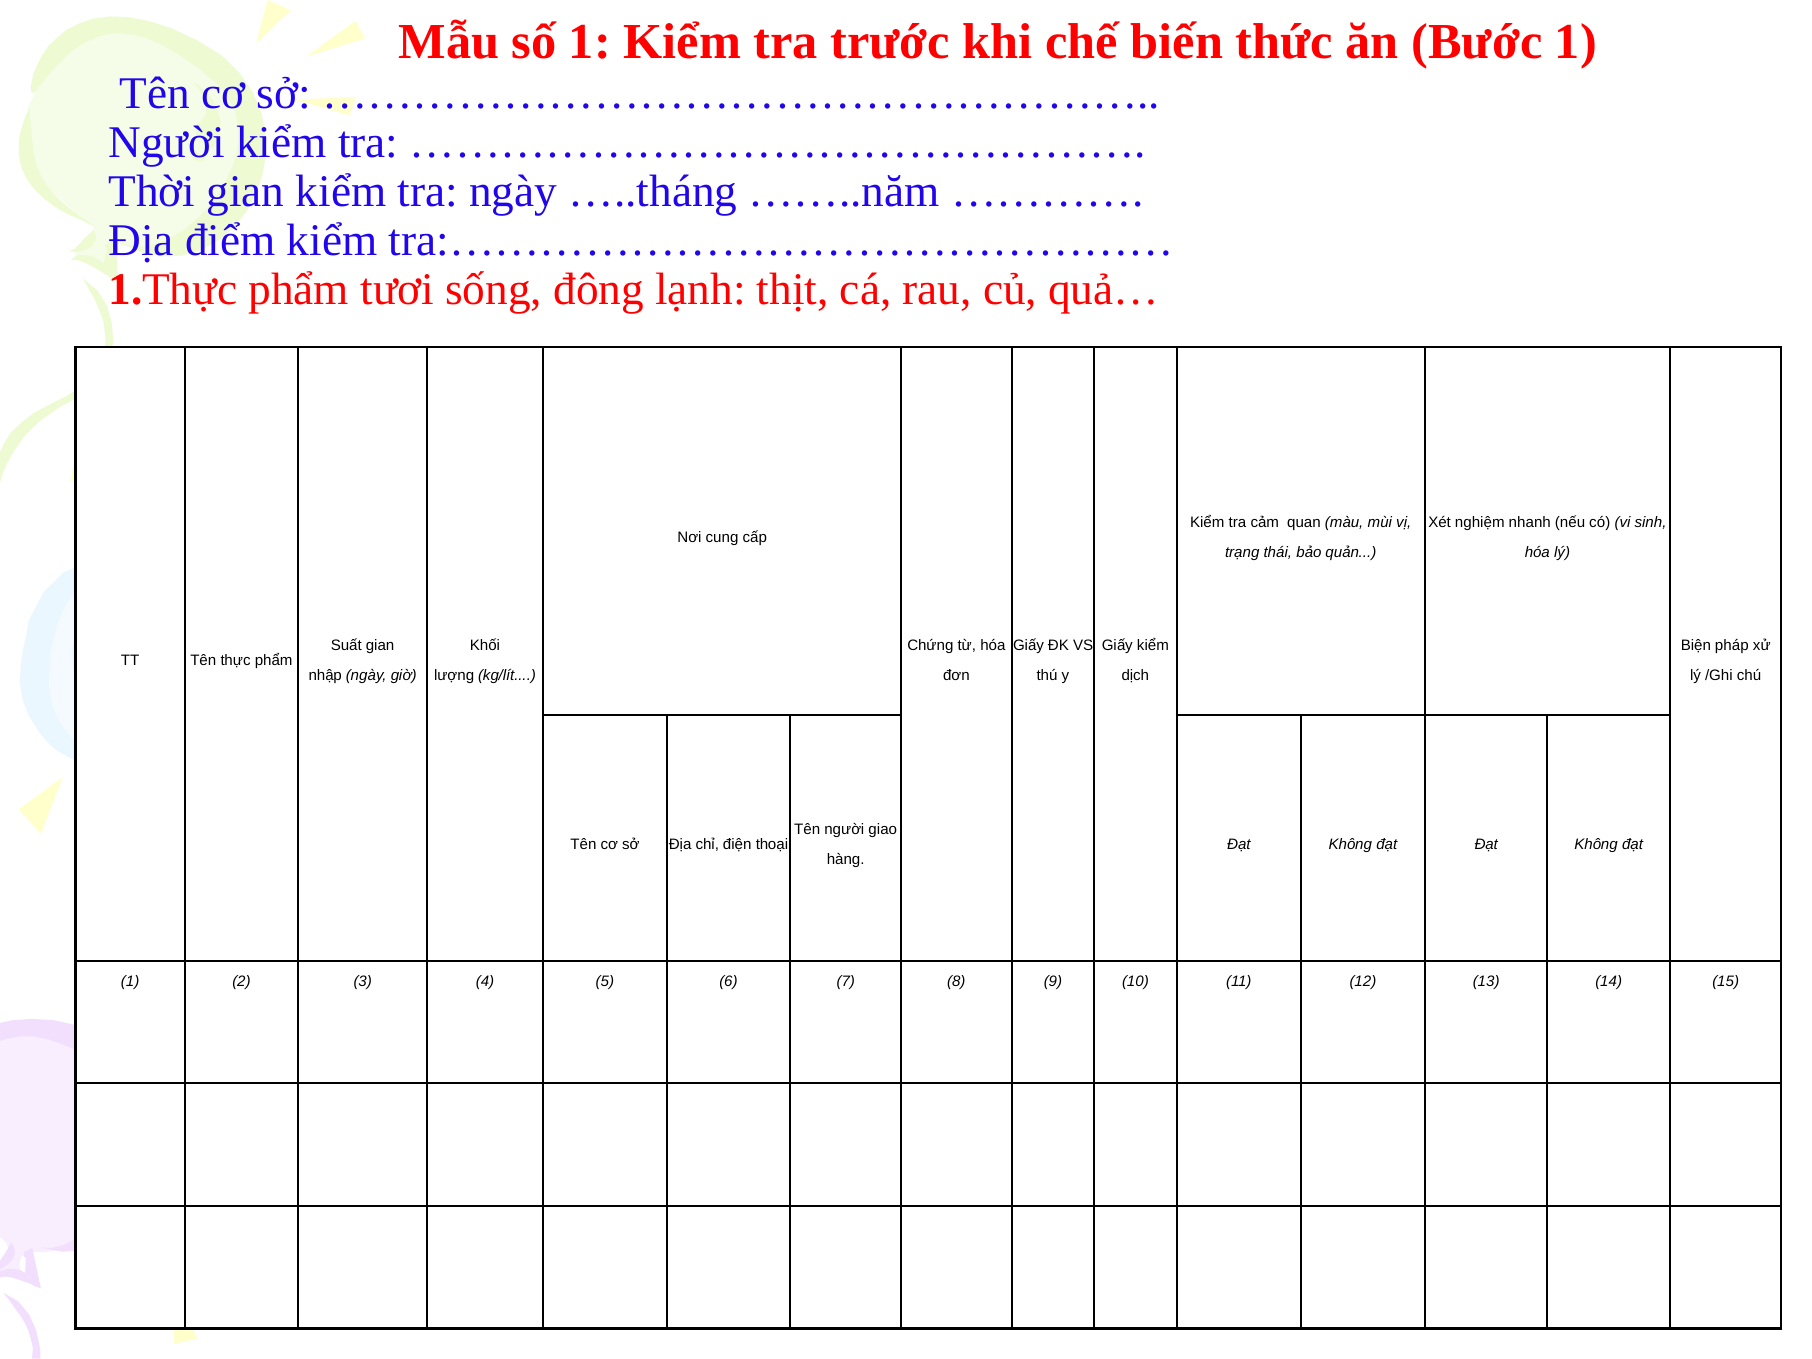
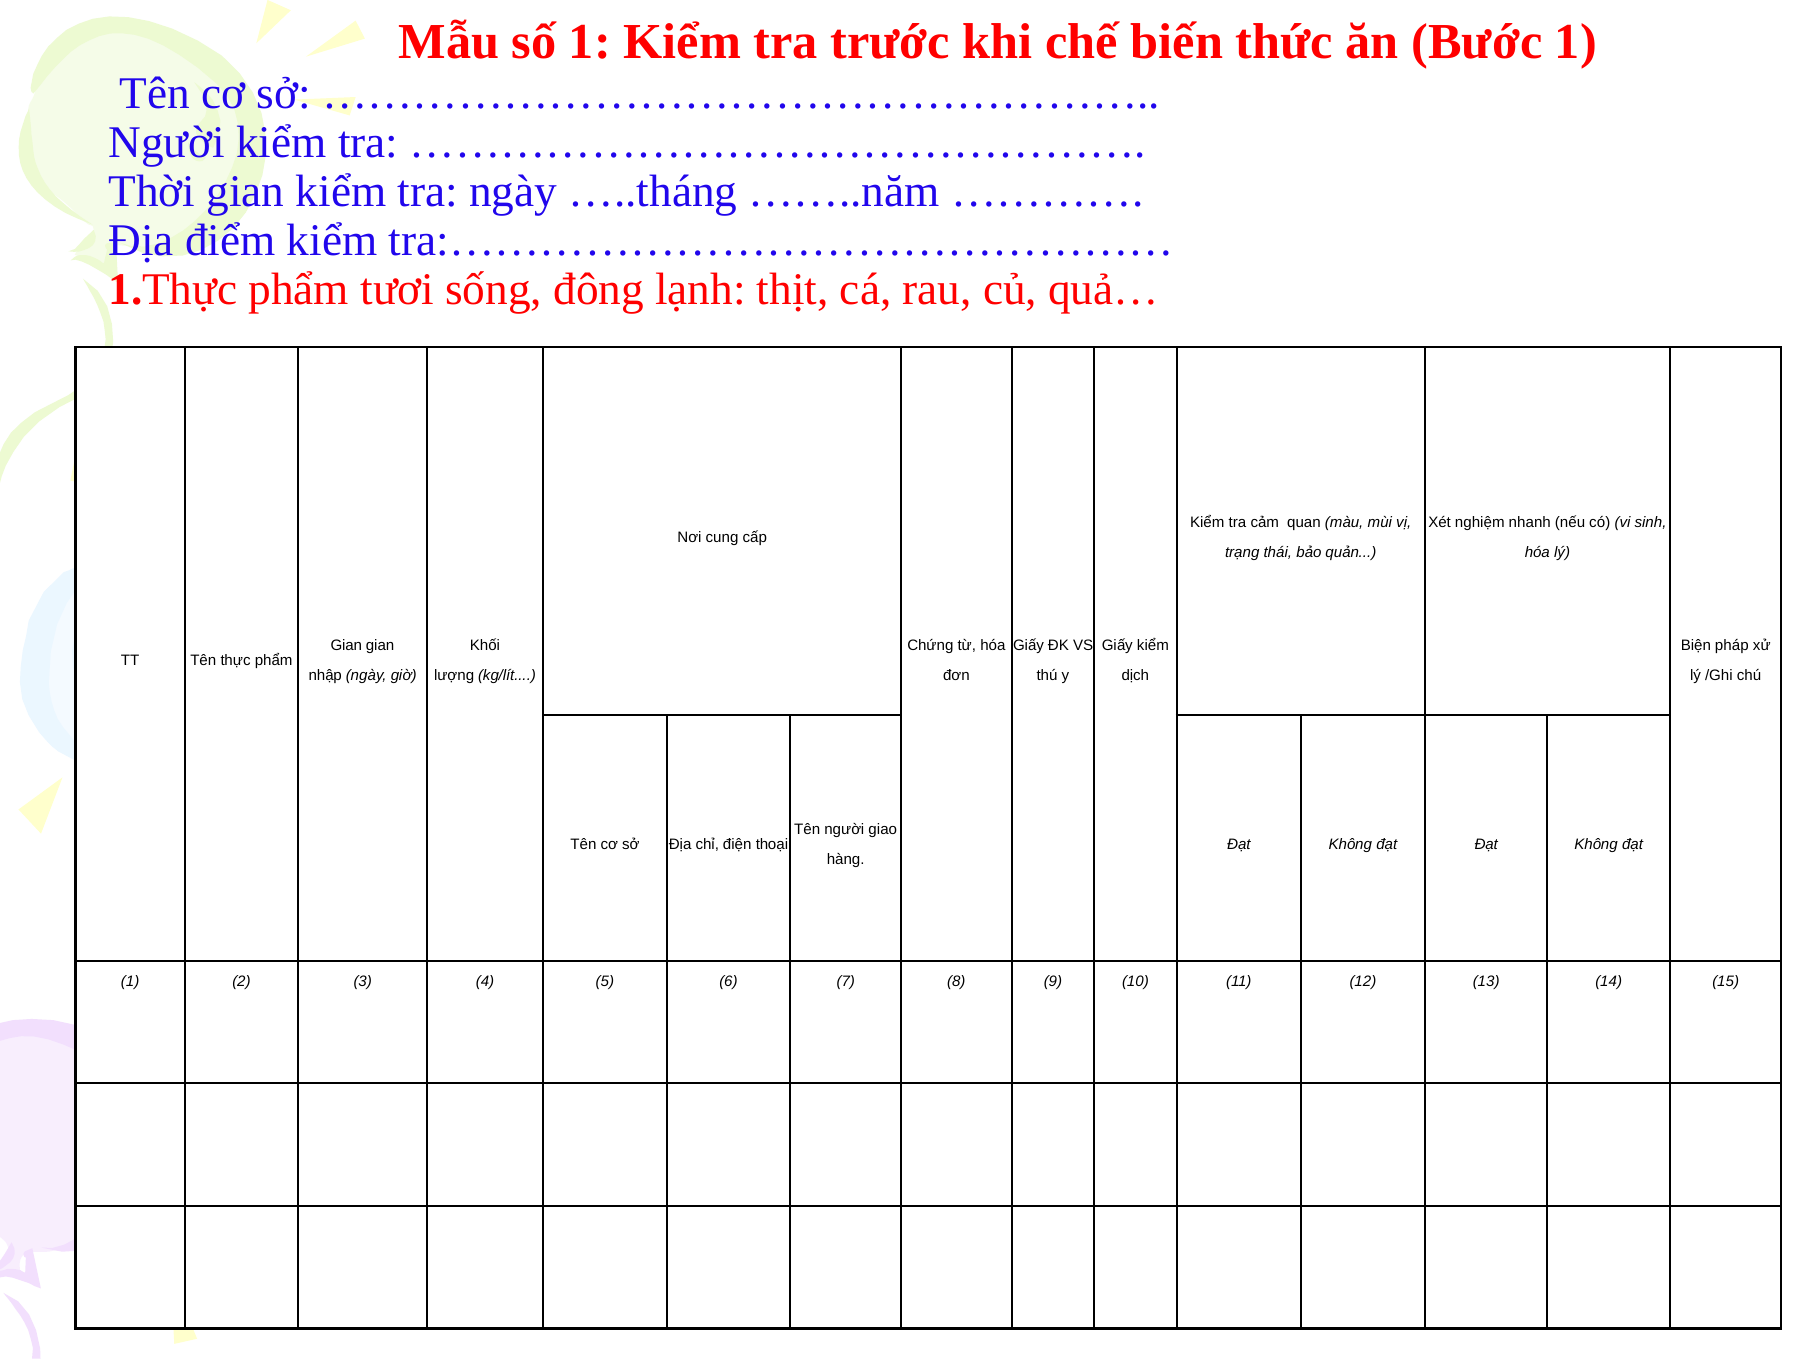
Suất: Suất -> Gian (346, 646)
